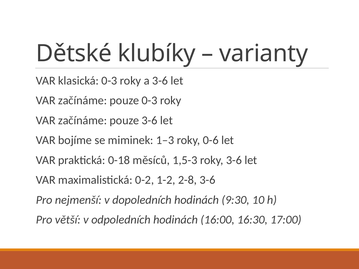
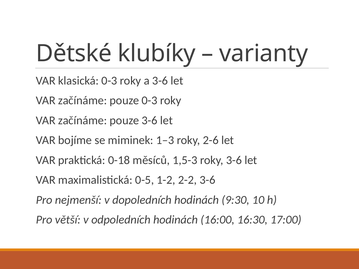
0-6: 0-6 -> 2-6 (211, 140)
0-2: 0-2 -> 0-5 (145, 180)
2-8: 2-8 -> 2-2 (188, 180)
